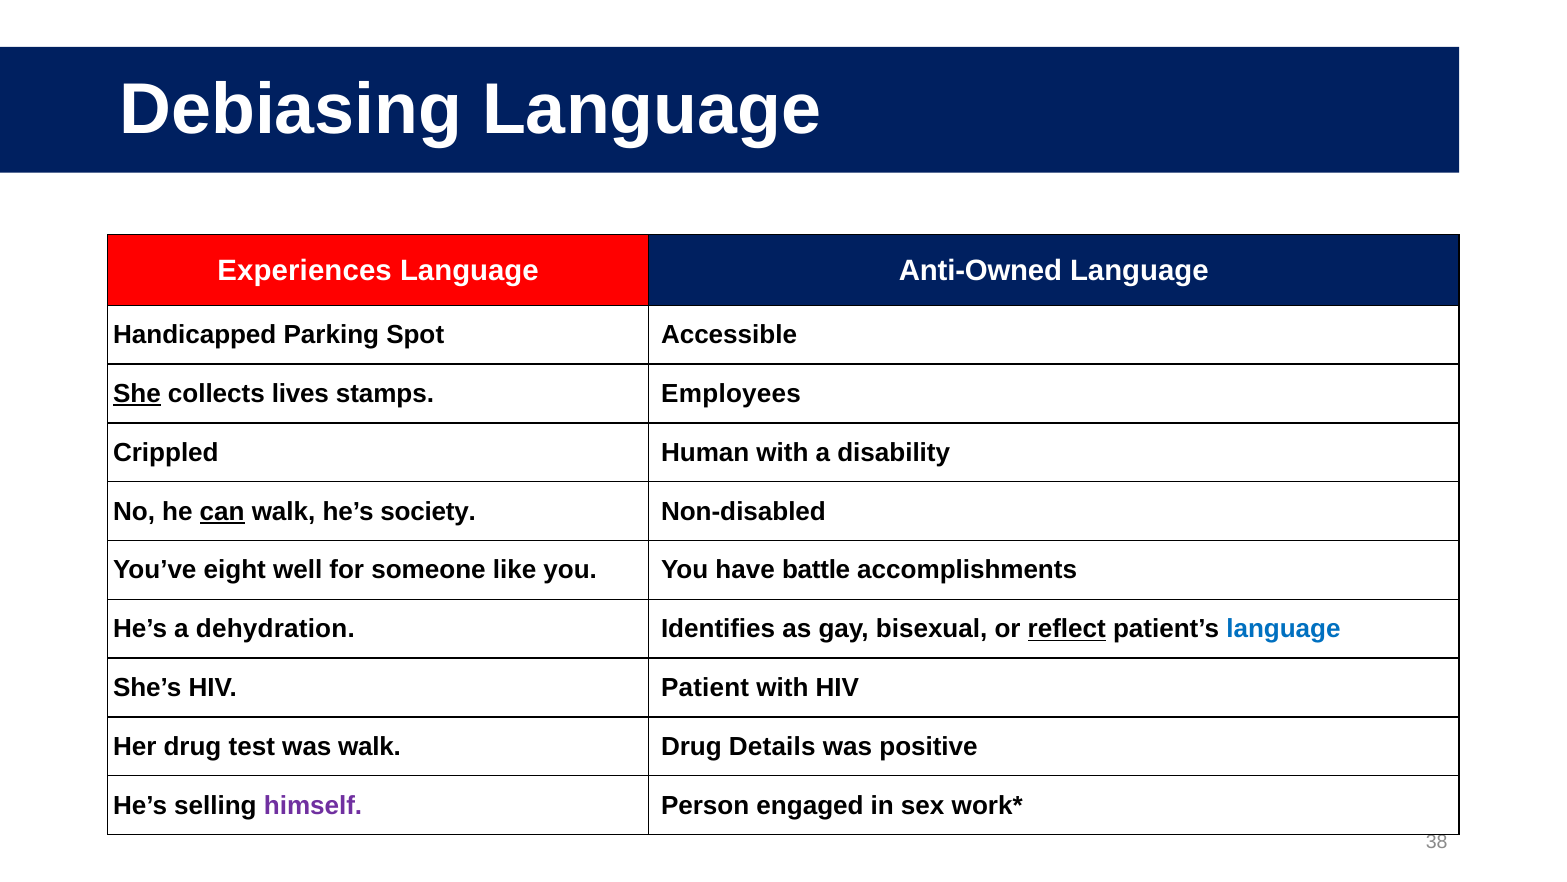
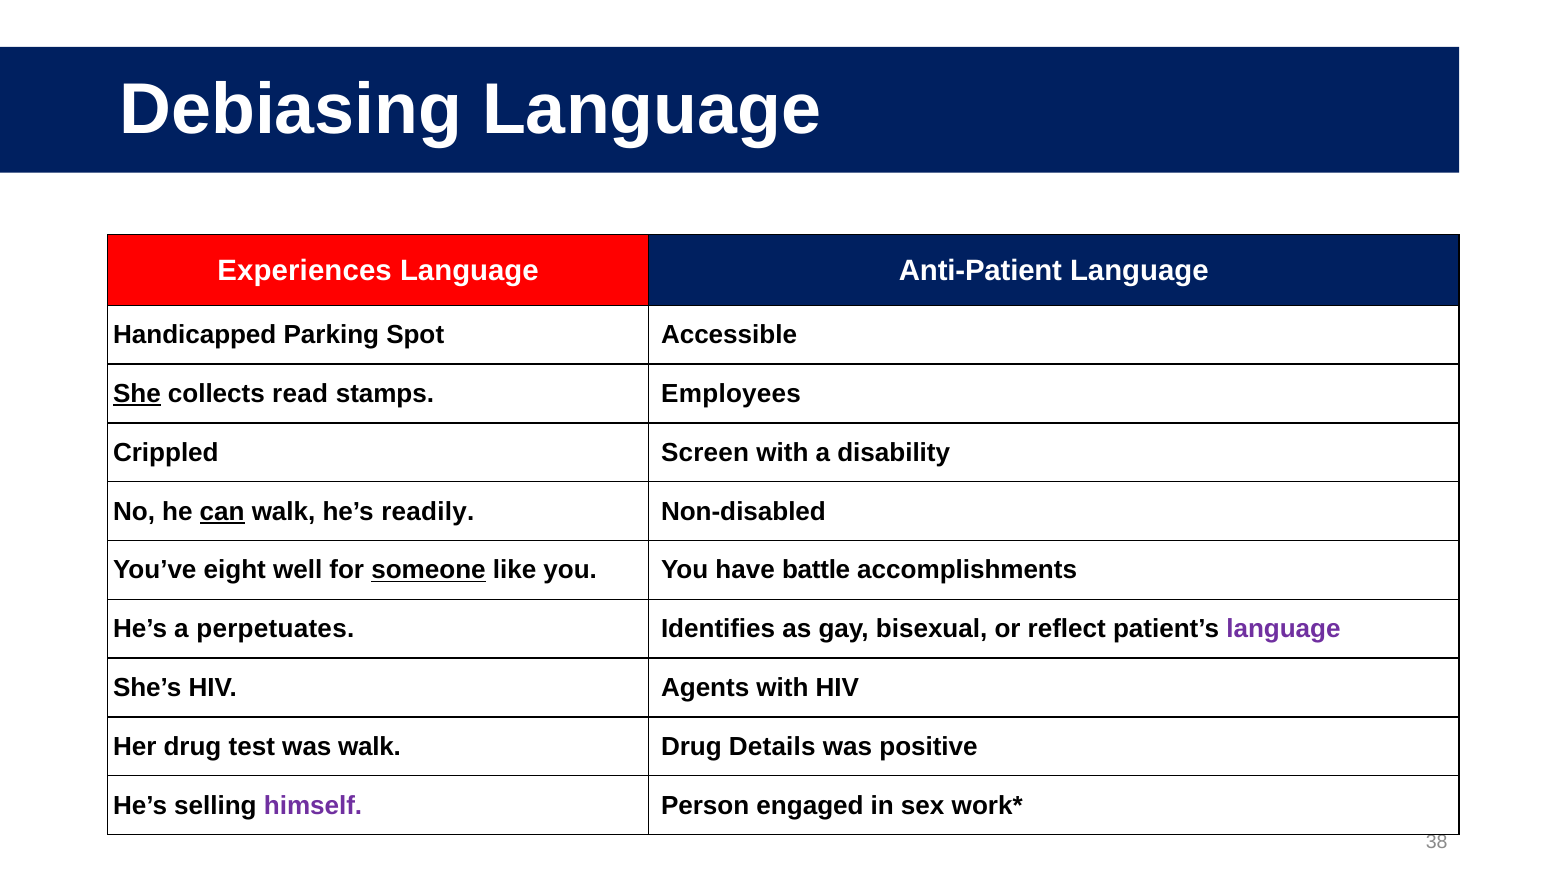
Anti-Owned: Anti-Owned -> Anti-Patient (980, 270)
lives: lives -> read (300, 394)
Human: Human -> Screen (705, 452)
society: society -> readily (428, 511)
someone underline: none -> present (429, 570)
dehydration: dehydration -> perpetuates (275, 629)
reflect underline: present -> none (1067, 629)
language colour: blue -> purple (1283, 629)
Patient: Patient -> Agents (705, 687)
